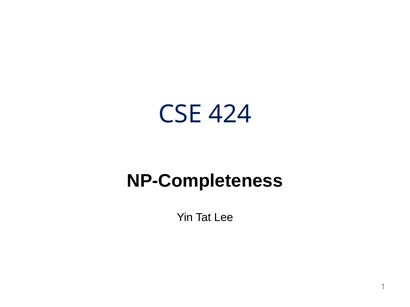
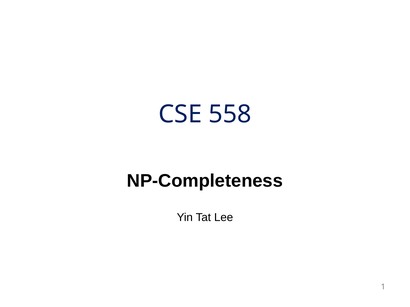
424: 424 -> 558 (230, 114)
